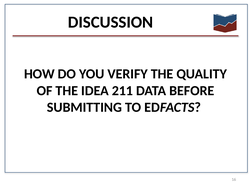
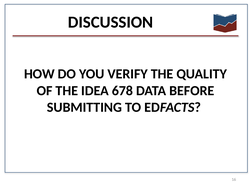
211: 211 -> 678 (122, 91)
